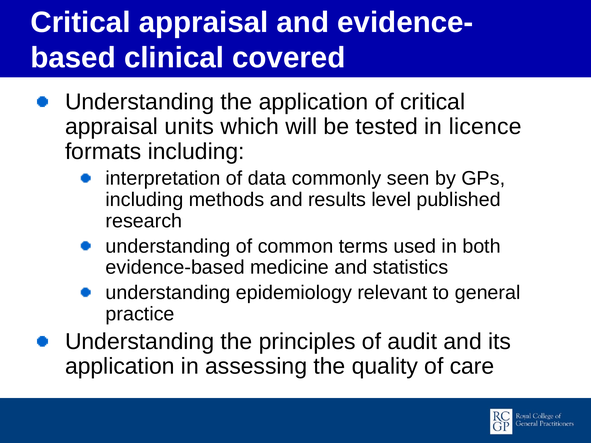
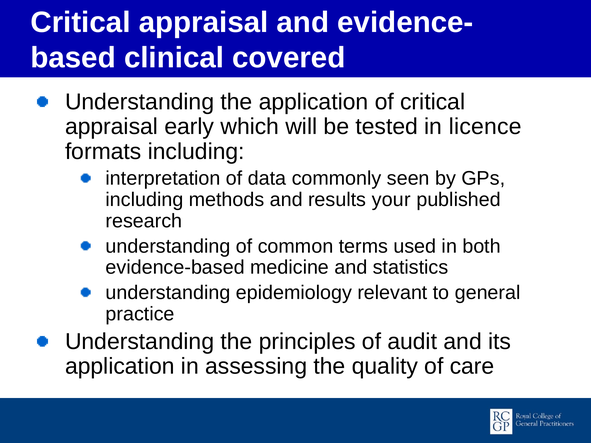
units: units -> early (189, 127)
level: level -> your (391, 200)
